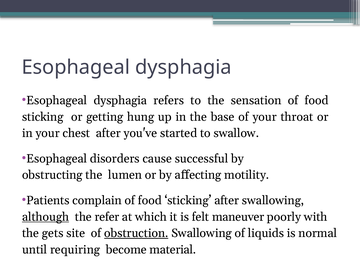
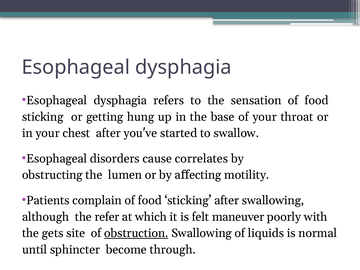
successful: successful -> correlates (201, 159)
although underline: present -> none (46, 217)
requiring: requiring -> sphincter (75, 250)
material: material -> through (173, 250)
